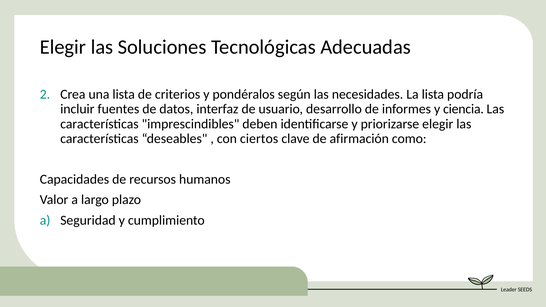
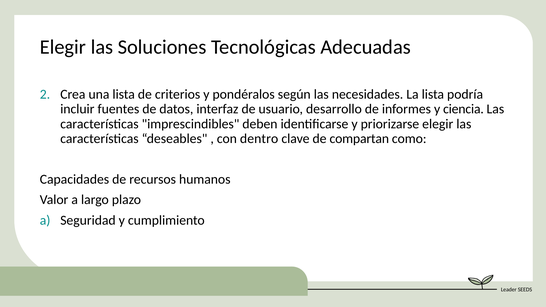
ciertos: ciertos -> dentro (259, 139)
afirmación: afirmación -> compartan (359, 139)
